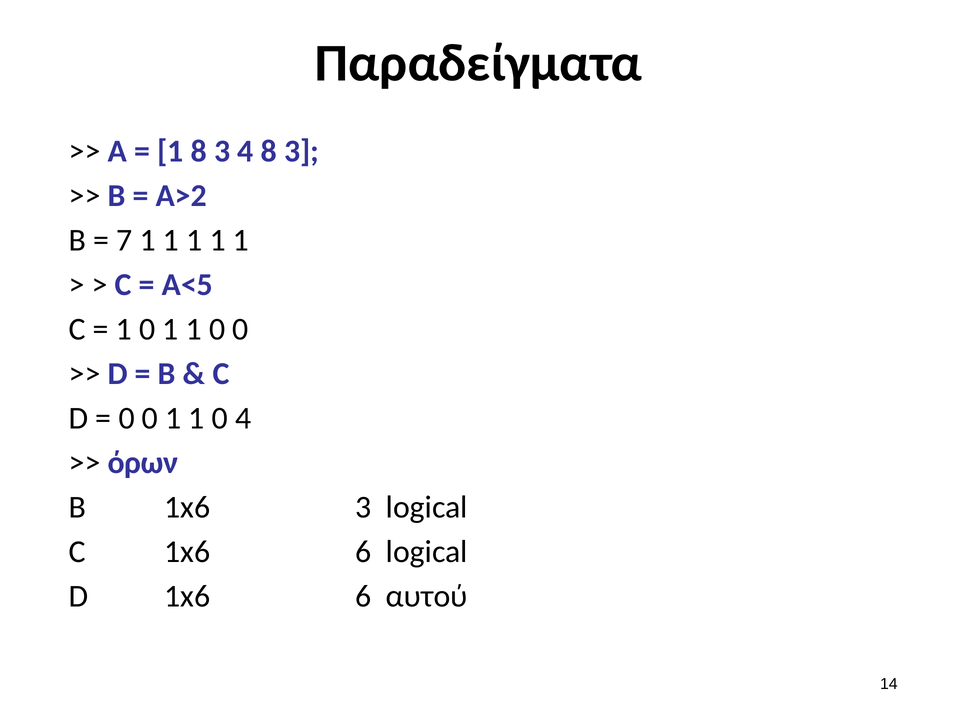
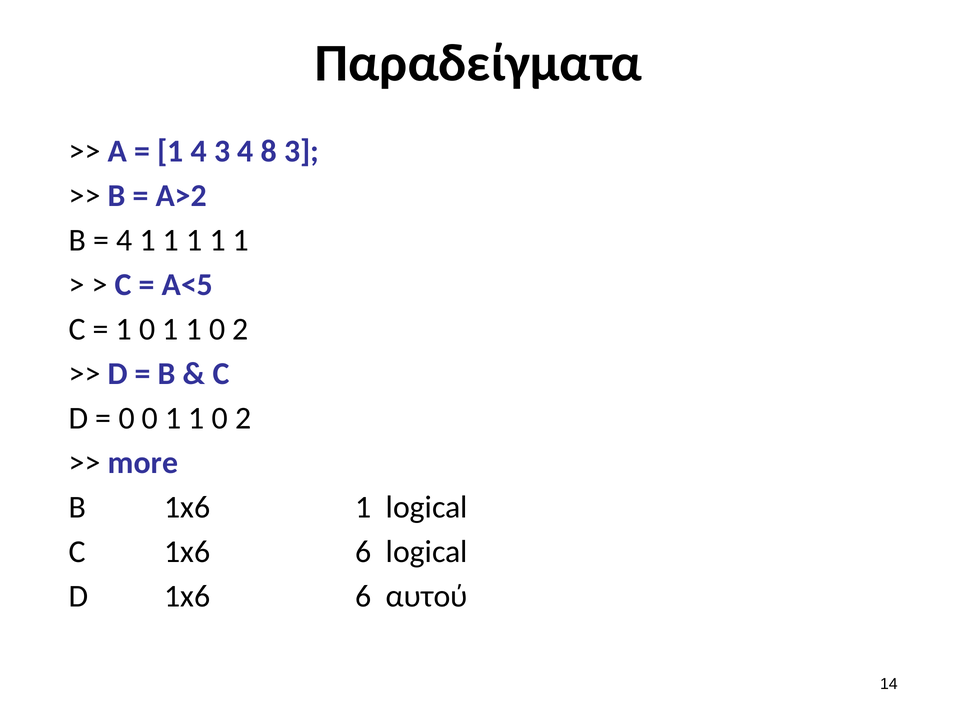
1 8: 8 -> 4 (199, 151)
7: 7 -> 4 (124, 240)
0: 0 -> 2 (240, 329)
4: 4 -> 2 (243, 418)
όρων: όρων -> more (143, 463)
1x6 3: 3 -> 1 (363, 508)
